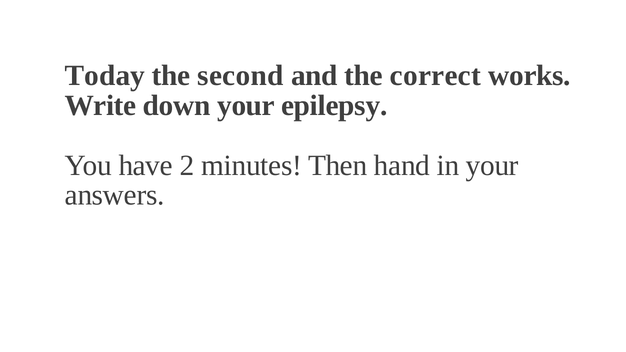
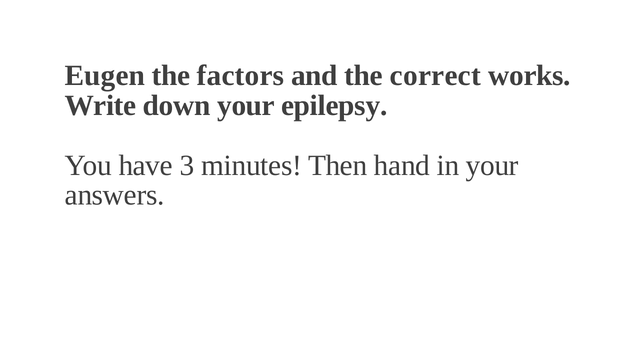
Today: Today -> Eugen (105, 76)
second: second -> factors (240, 76)
2: 2 -> 3 (187, 165)
